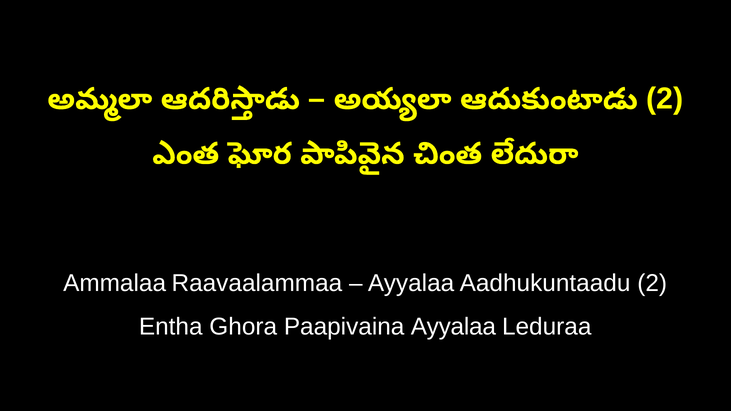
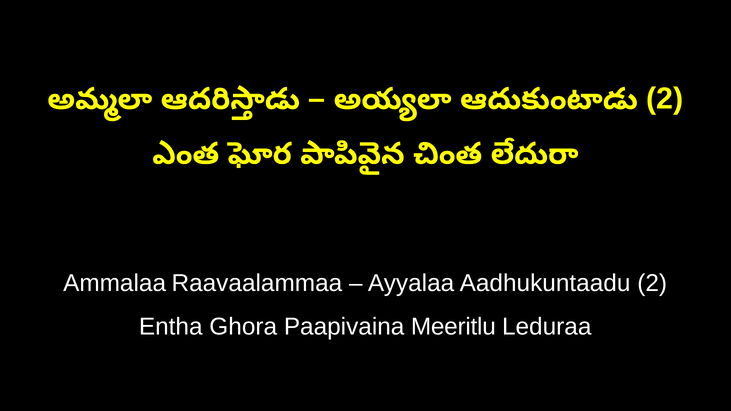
Paapivaina Ayyalaa: Ayyalaa -> Meeritlu (453, 327)
